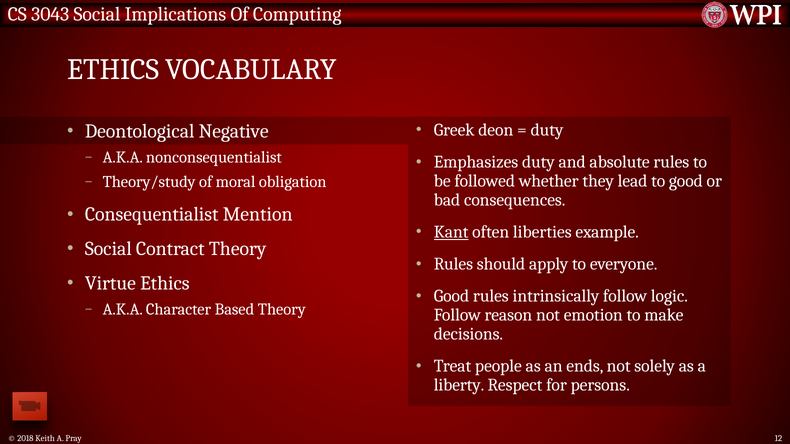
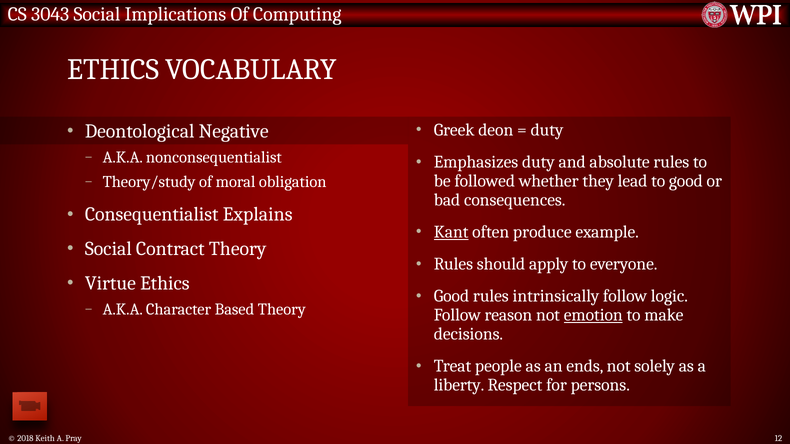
Mention: Mention -> Explains (258, 215)
liberties: liberties -> produce (542, 232)
emotion underline: none -> present (593, 315)
